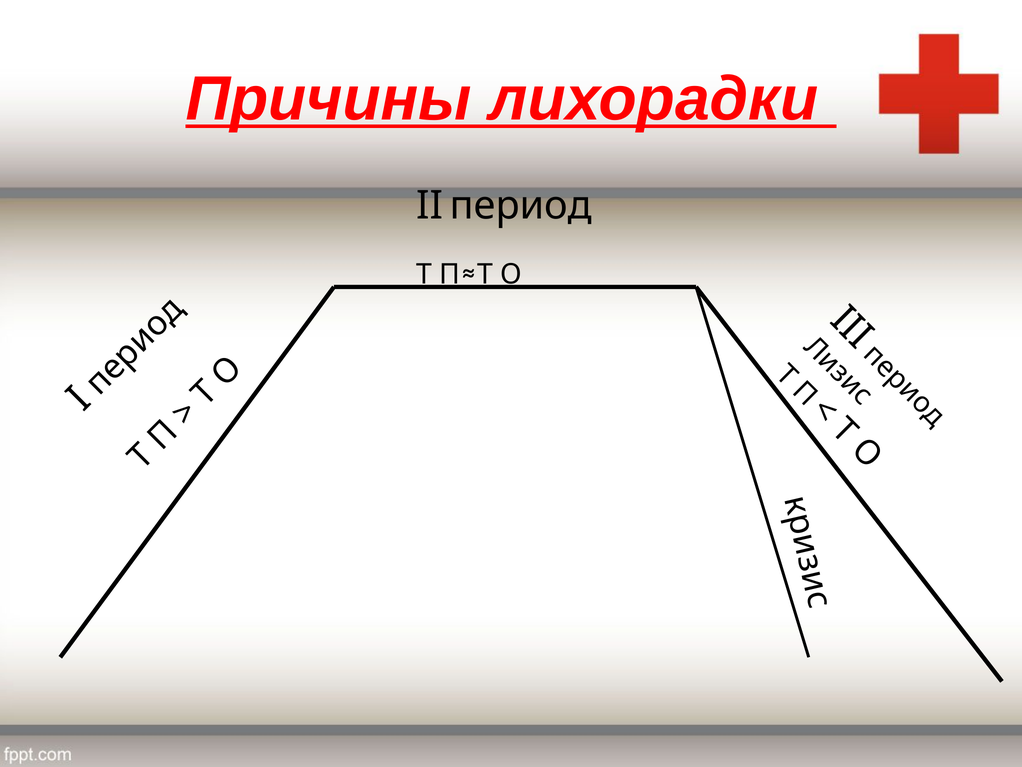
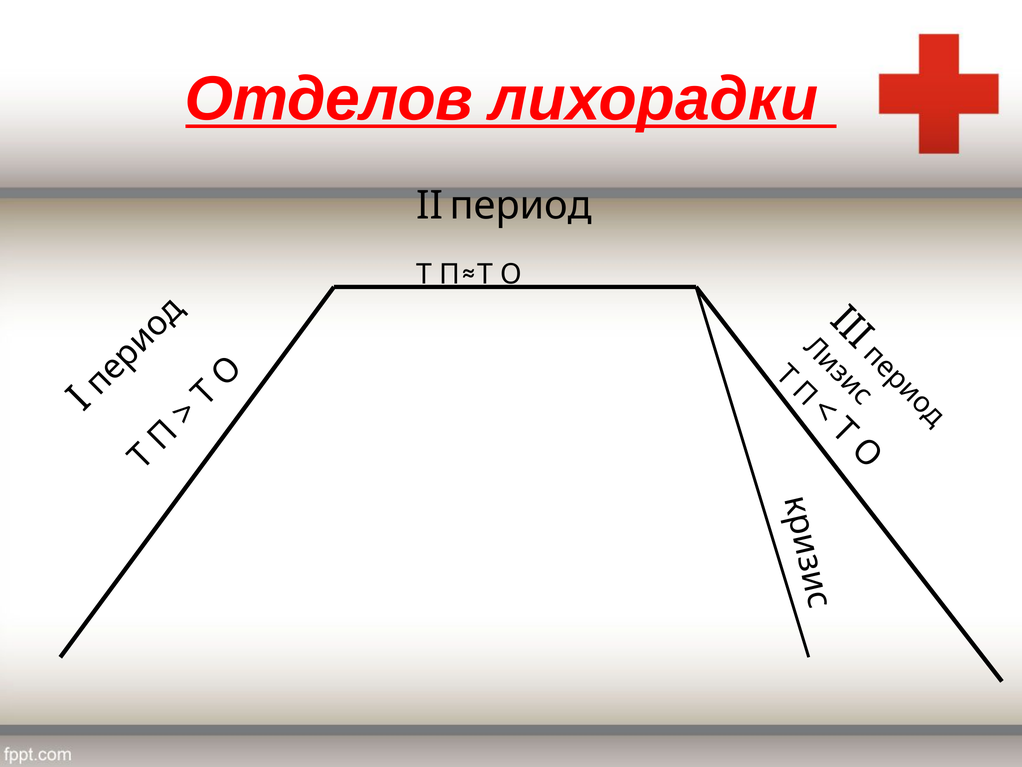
Причины: Причины -> Отделов (329, 99)
